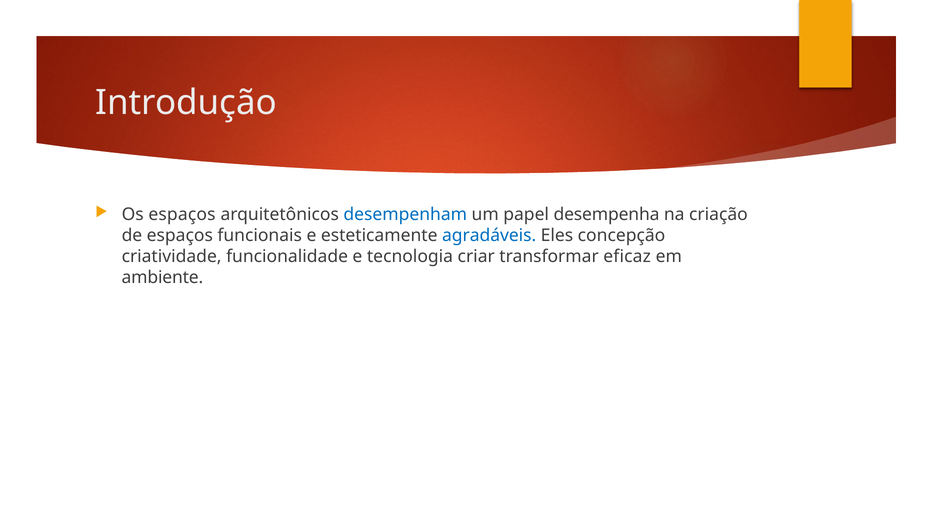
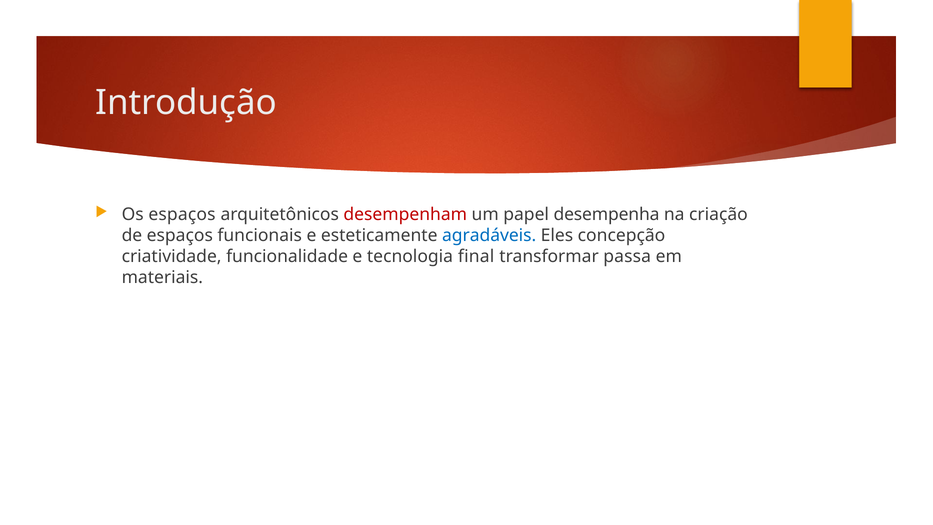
desempenham colour: blue -> red (405, 214)
criar: criar -> final (476, 256)
eficaz: eficaz -> passa (627, 256)
ambiente: ambiente -> materiais (162, 277)
